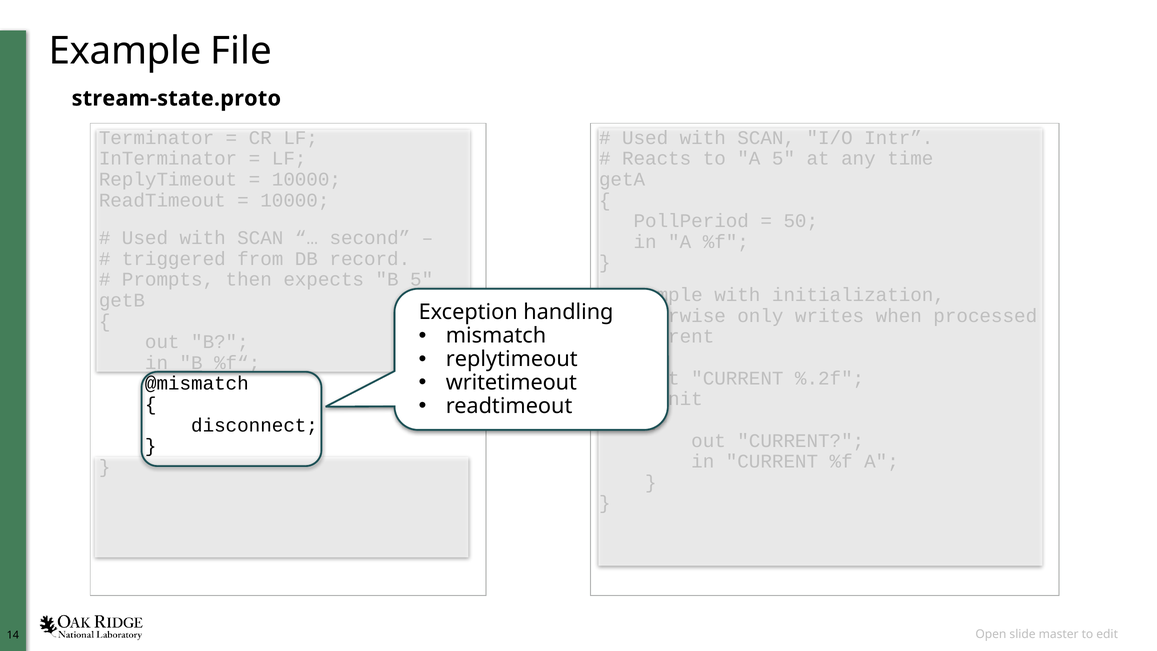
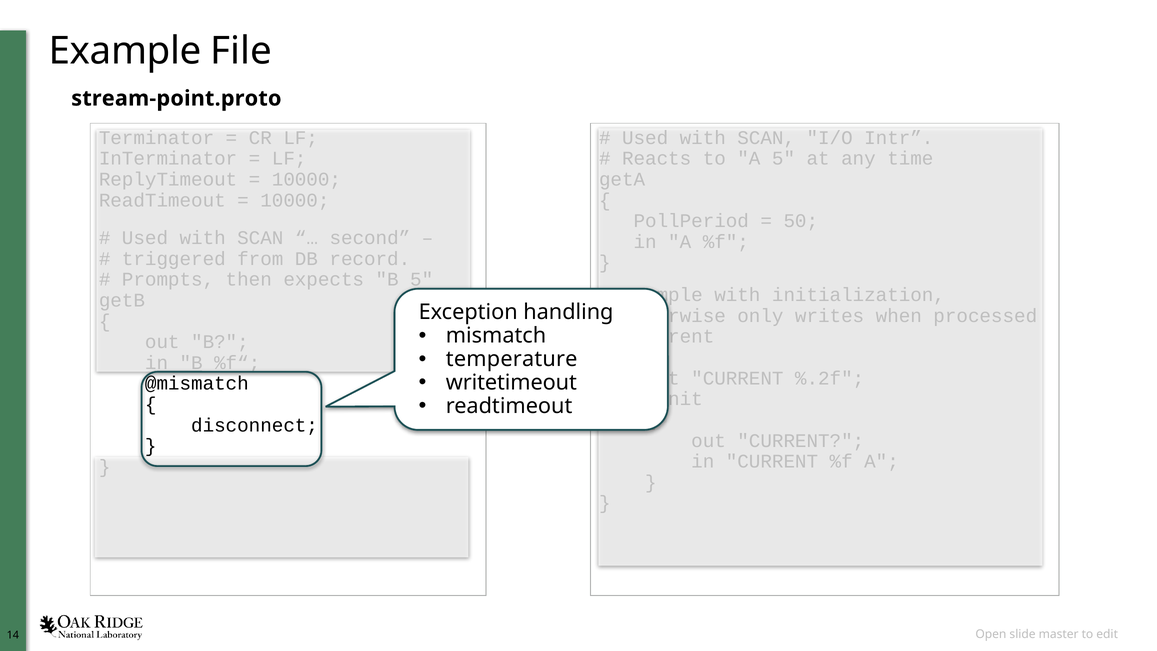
stream-state.proto: stream-state.proto -> stream-point.proto (176, 98)
replytimeout: replytimeout -> temperature (512, 359)
